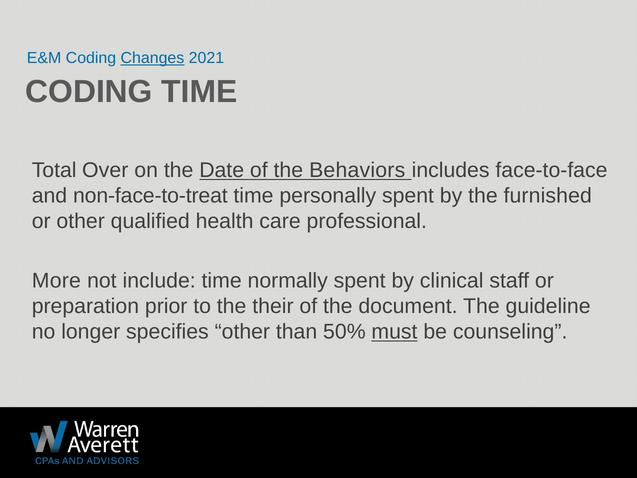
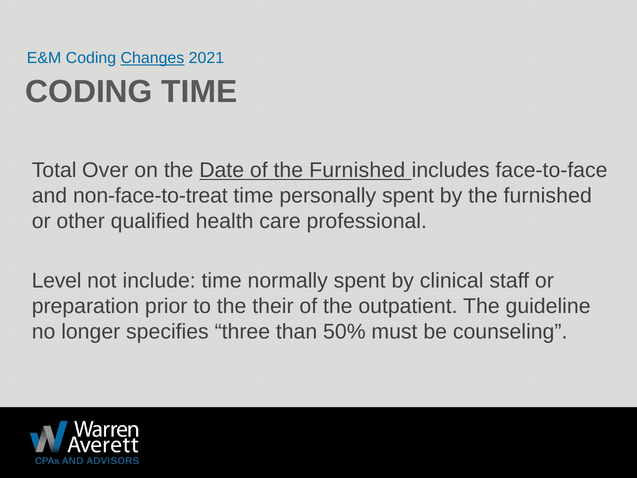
of the Behaviors: Behaviors -> Furnished (357, 170)
More: More -> Level (57, 281)
document: document -> outpatient (408, 306)
specifies other: other -> three (242, 332)
must underline: present -> none (394, 332)
